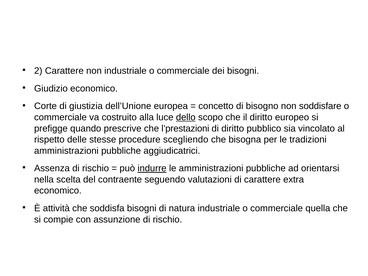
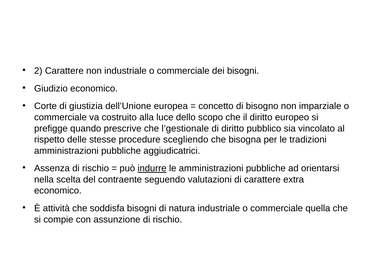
soddisfare: soddisfare -> imparziale (320, 106)
dello underline: present -> none (186, 117)
l’prestazioni: l’prestazioni -> l’gestionale (185, 128)
